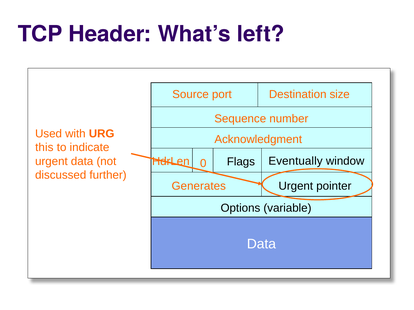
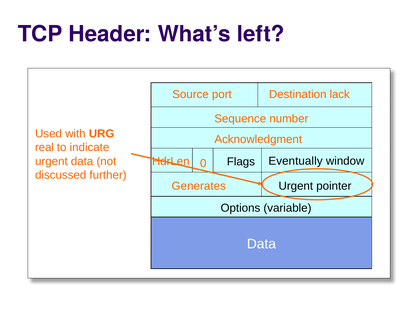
size: size -> lack (340, 95)
this: this -> real (44, 148)
